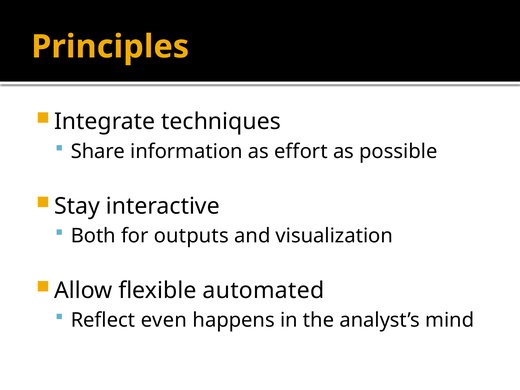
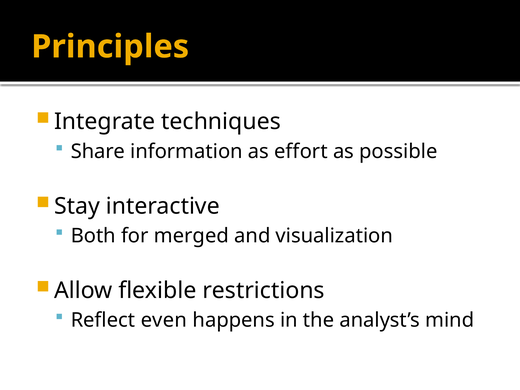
outputs: outputs -> merged (191, 236)
automated: automated -> restrictions (264, 290)
